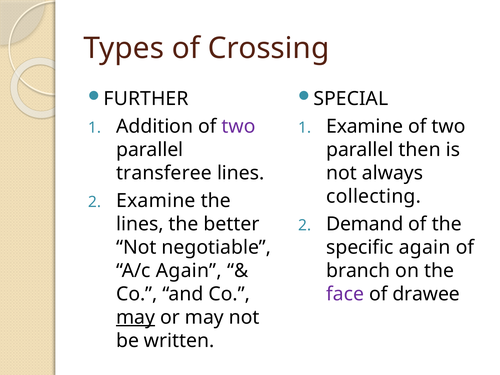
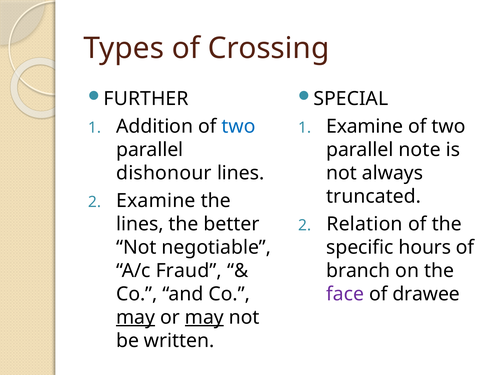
two colour: purple -> blue (239, 126)
then: then -> note (420, 150)
transferee: transferee -> dishonour (164, 173)
collecting: collecting -> truncated (374, 196)
Demand: Demand -> Relation (365, 224)
specific again: again -> hours (425, 247)
A/c Again: Again -> Fraud (189, 271)
may underline: none -> present (204, 317)
